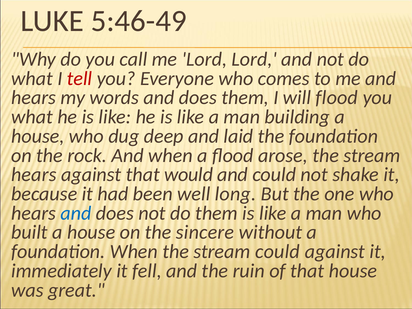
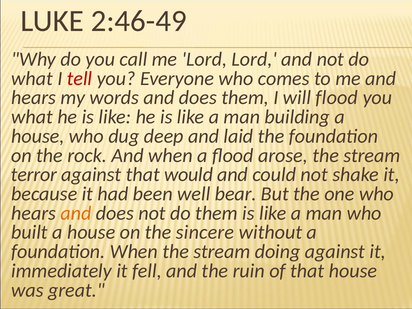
5:46-49: 5:46-49 -> 2:46-49 (139, 21)
hears: hears -> terror (34, 175)
long: long -> bear (236, 194)
and colour: blue -> orange (76, 213)
stream could: could -> doing (278, 252)
